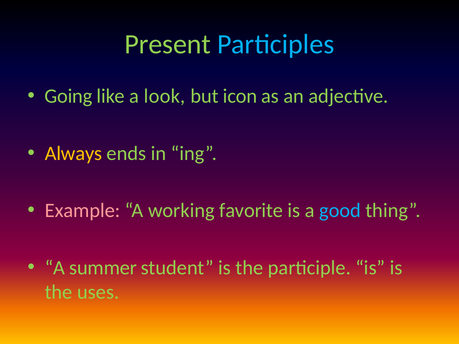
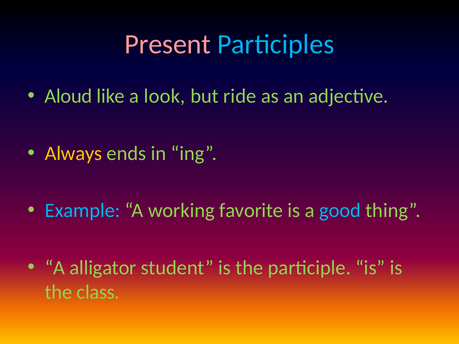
Present colour: light green -> pink (168, 44)
Going: Going -> Aloud (68, 96)
icon: icon -> ride (240, 96)
Example colour: pink -> light blue (83, 211)
summer: summer -> alligator (103, 268)
uses: uses -> class (98, 292)
